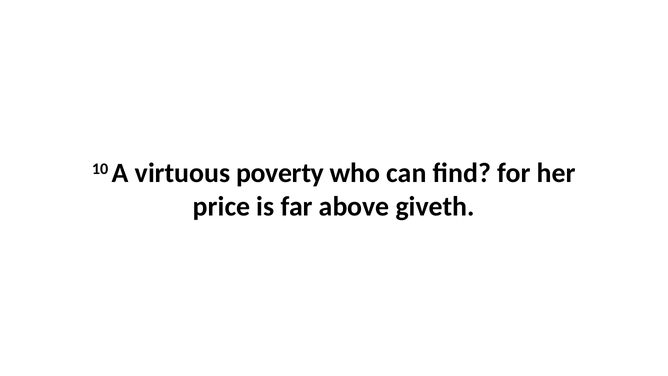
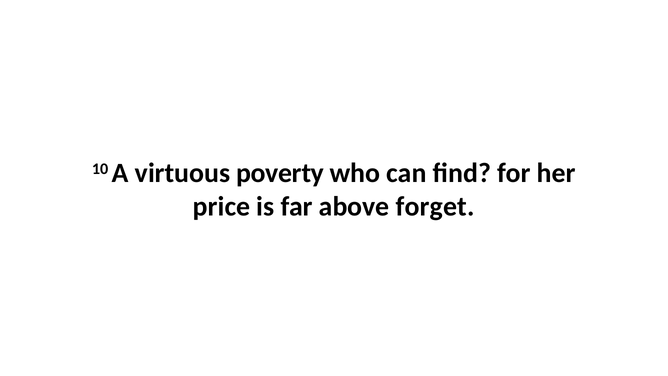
giveth: giveth -> forget (435, 206)
